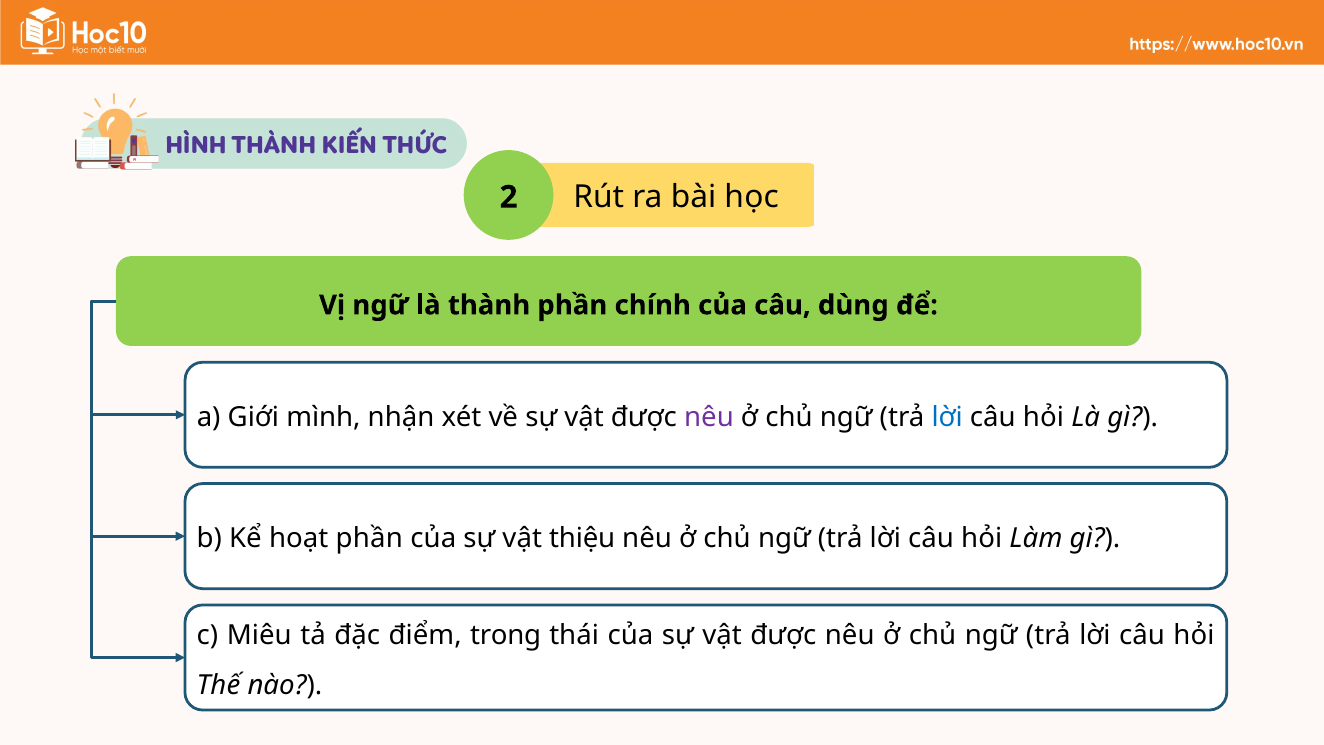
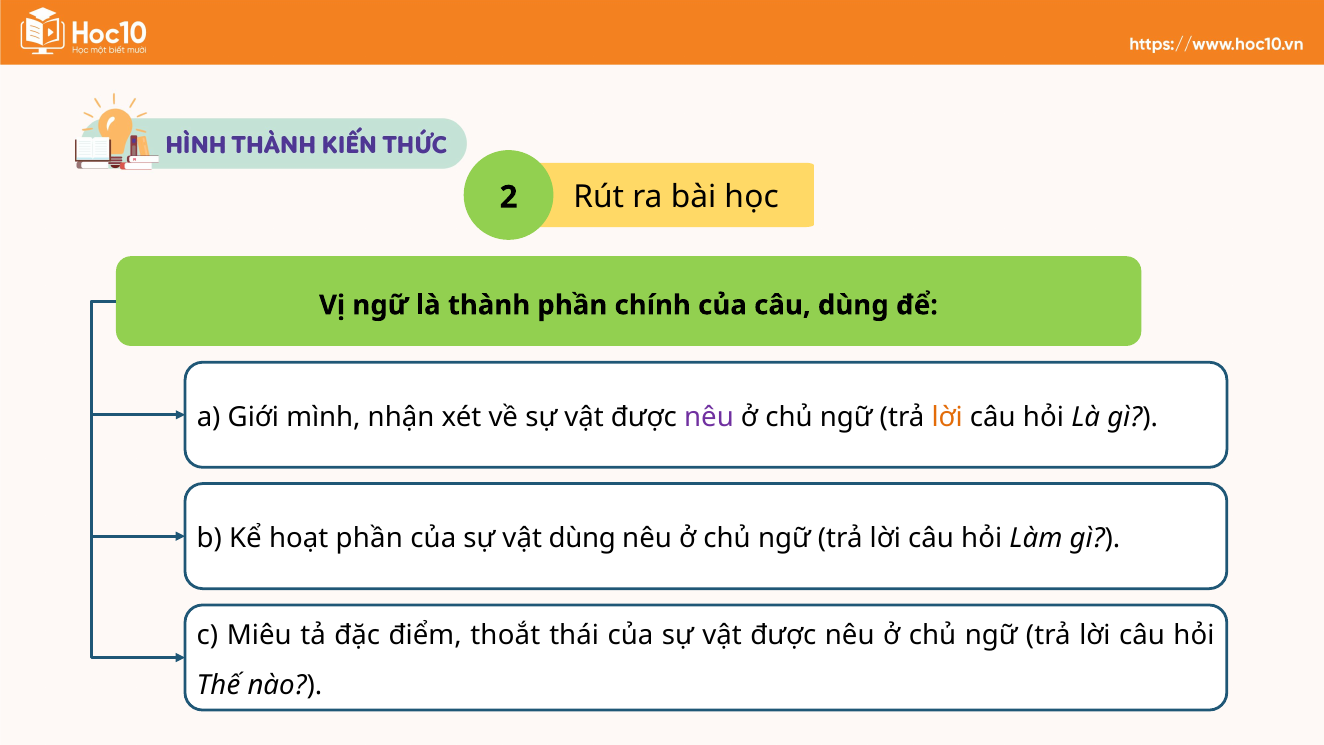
lời colour: blue -> orange (947, 417)
vật thiệu: thiệu -> dùng (582, 539)
trong: trong -> thoắt (505, 635)
